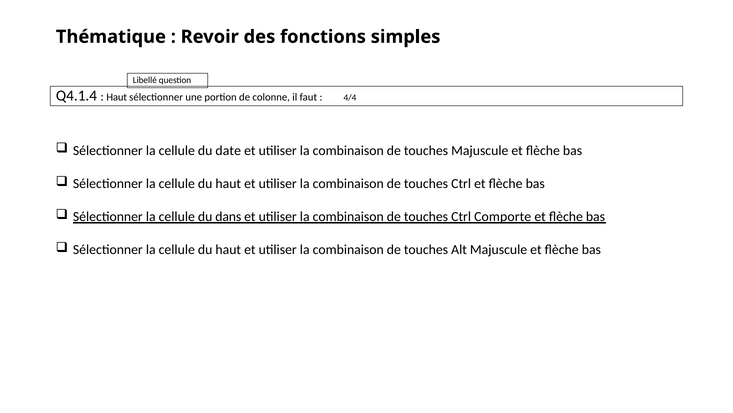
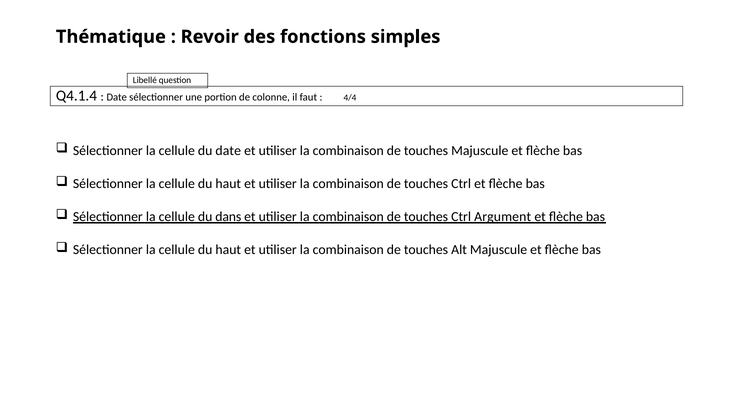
Haut: Haut -> Date (117, 97)
Comporte: Comporte -> Argument (503, 216)
